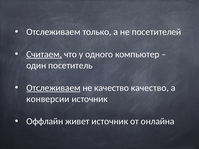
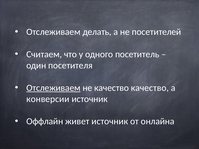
только: только -> делать (97, 32)
Считаем underline: present -> none (44, 54)
компьютер: компьютер -> посетитель (137, 54)
посетитель: посетитель -> посетителя (70, 66)
